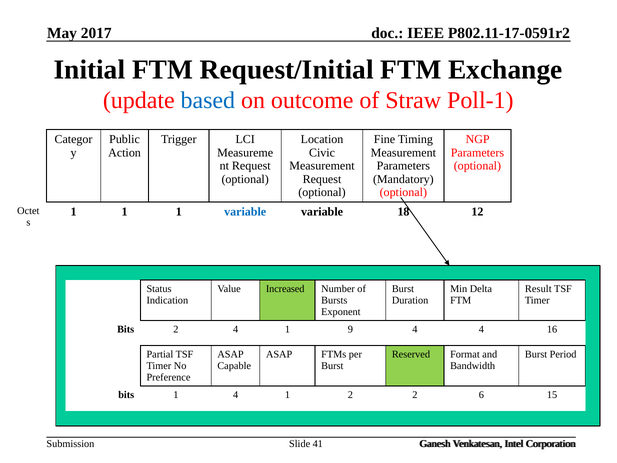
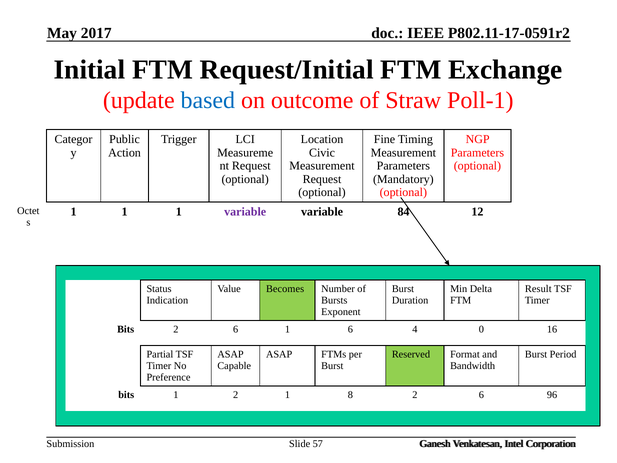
variable colour: blue -> purple (245, 212)
18: 18 -> 84 (403, 212)
Increased: Increased -> Becomes (285, 289)
Bits 2 4: 4 -> 6 (236, 329)
1 9: 9 -> 6 (350, 329)
4 4: 4 -> 0 (481, 329)
1 4: 4 -> 2 (236, 395)
1 2: 2 -> 8 (350, 395)
15: 15 -> 96 (552, 395)
41: 41 -> 57 (318, 444)
